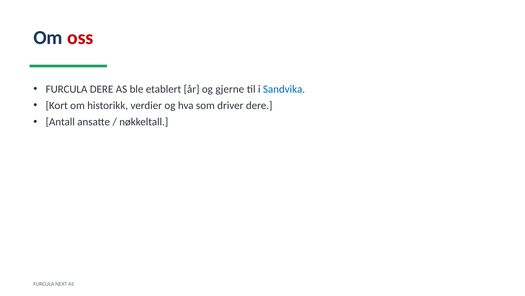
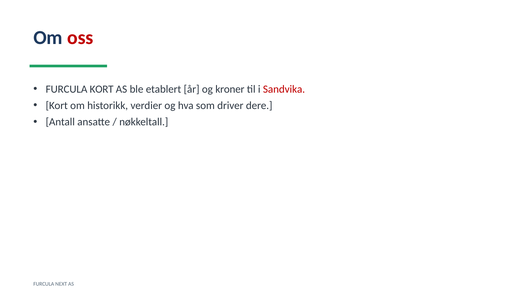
FURCULA DERE: DERE -> KORT (102, 89)
gjerne: gjerne -> kroner (230, 89)
Sandvika colour: blue -> red (284, 89)
